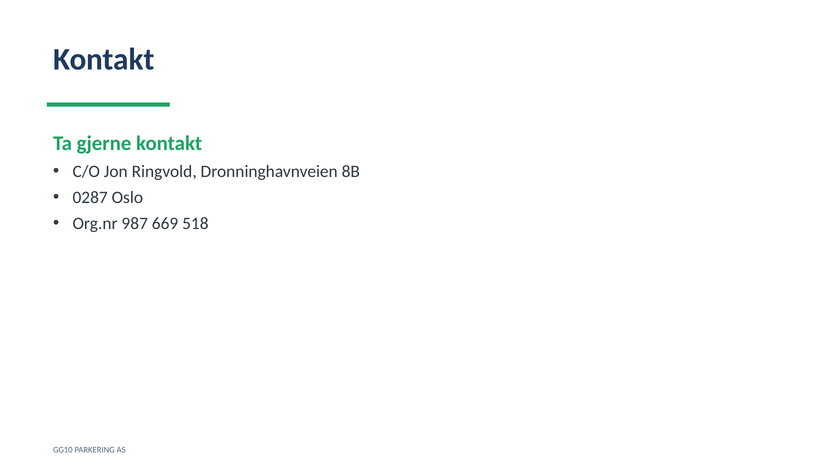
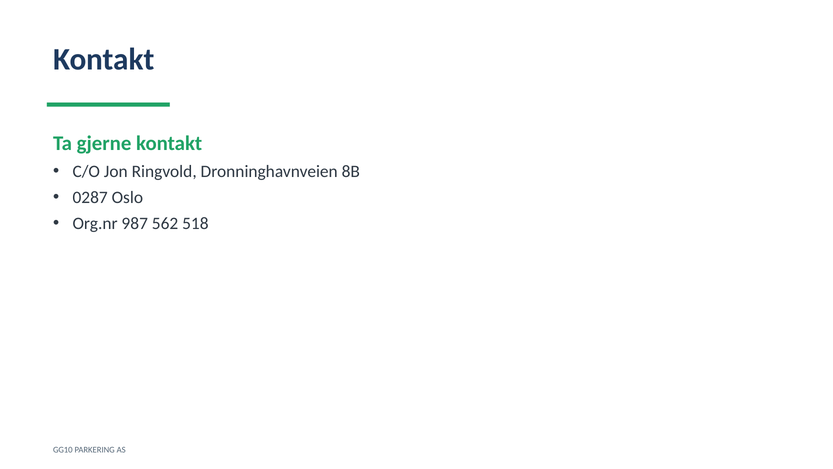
669: 669 -> 562 (165, 223)
